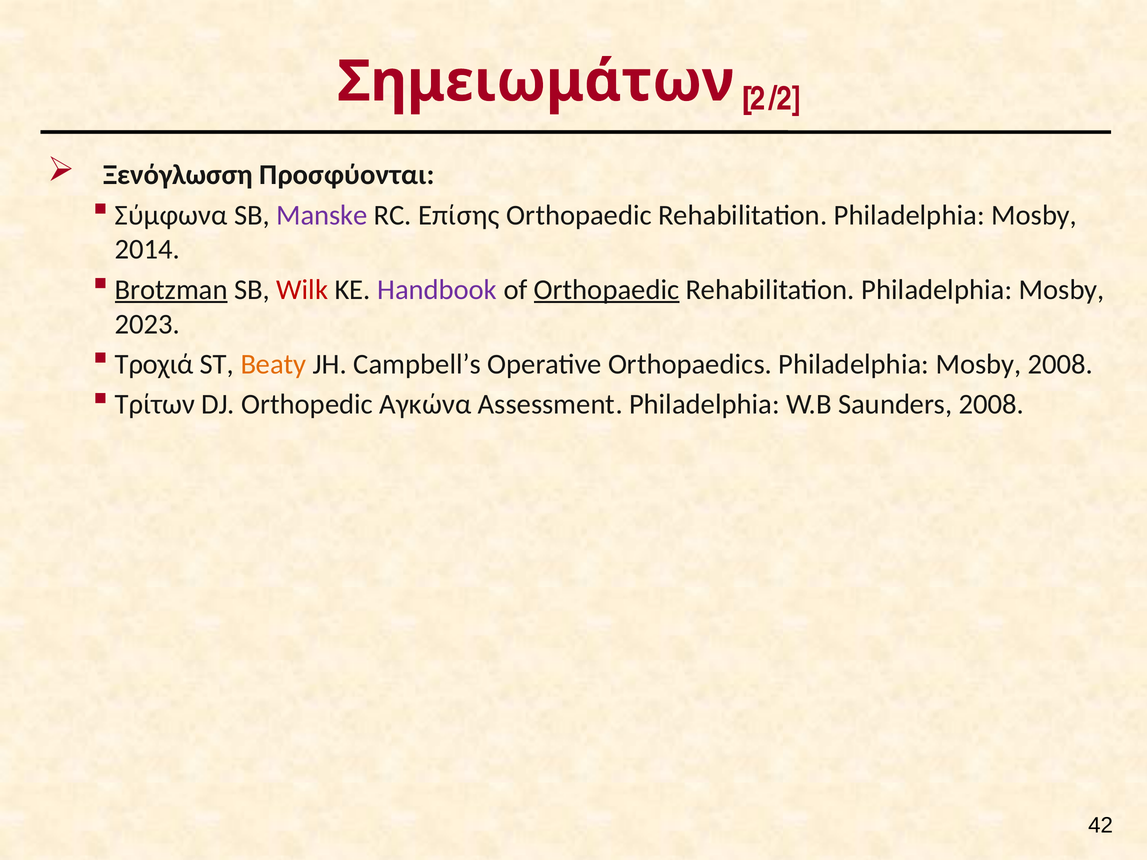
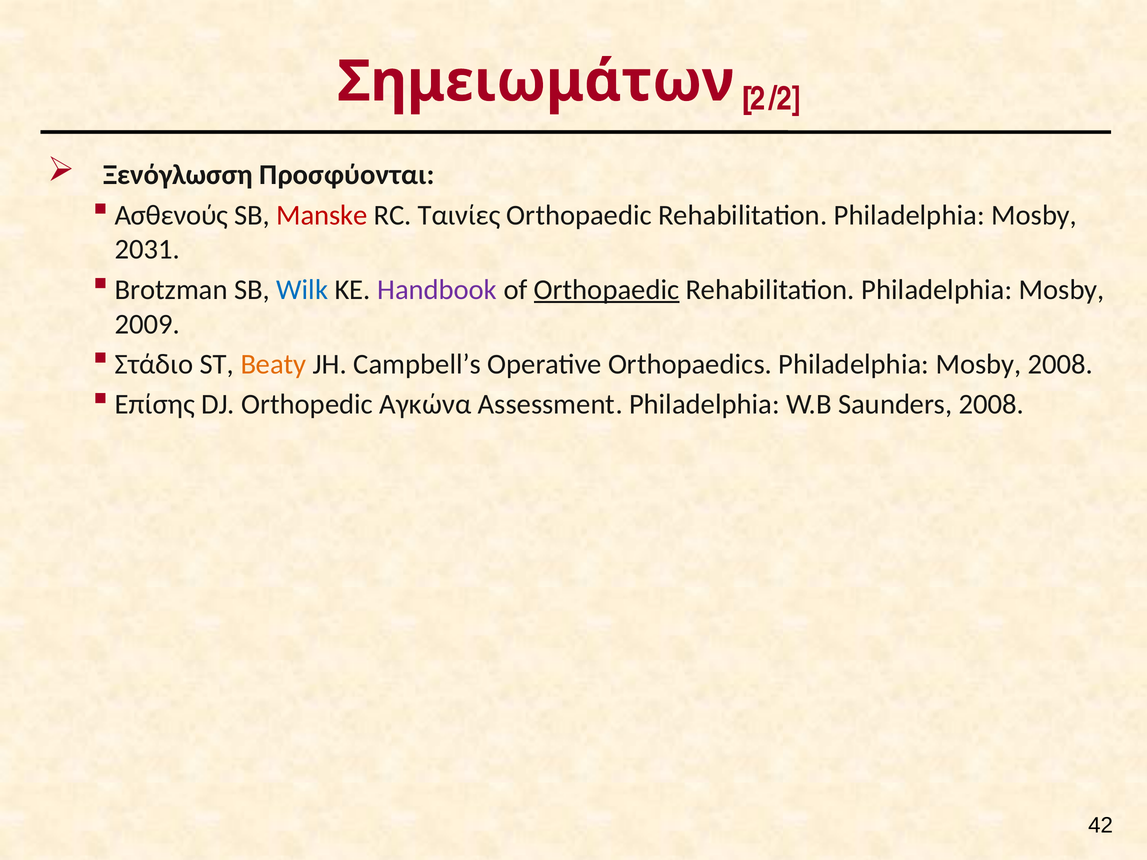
Σύμφωνα: Σύμφωνα -> Ασθενούς (171, 215)
Manske colour: purple -> red (322, 215)
Επίσης: Επίσης -> Ταινίες (459, 215)
2014: 2014 -> 2031 (148, 250)
Brotzman underline: present -> none (171, 290)
Wilk colour: red -> blue (302, 290)
2023: 2023 -> 2009 (148, 324)
Τροχιά: Τροχιά -> Στάδιο (154, 364)
Τρίτων: Τρίτων -> Επίσης (155, 404)
